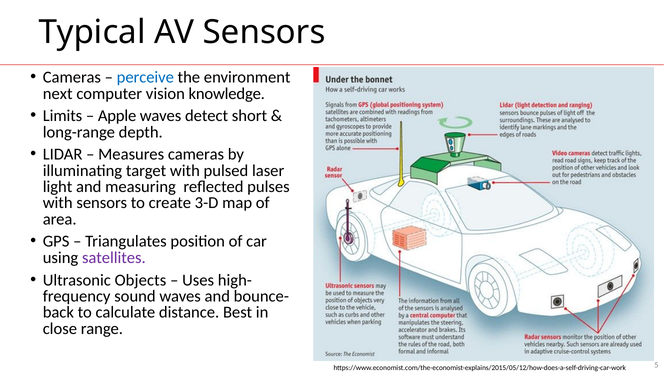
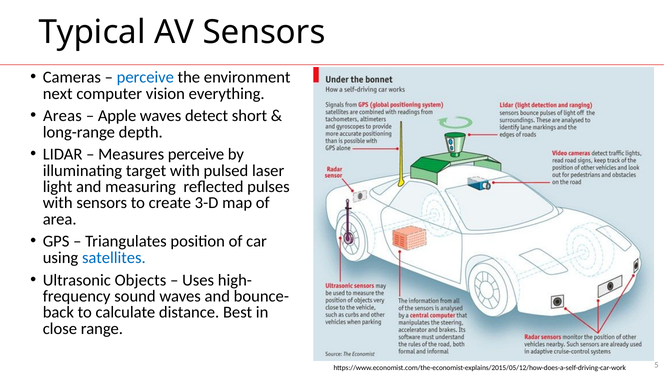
knowledge: knowledge -> everything (227, 93)
Limits: Limits -> Areas (62, 116)
Measures cameras: cameras -> perceive (196, 154)
satellites colour: purple -> blue (114, 257)
